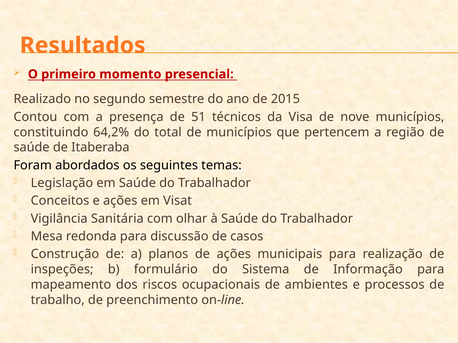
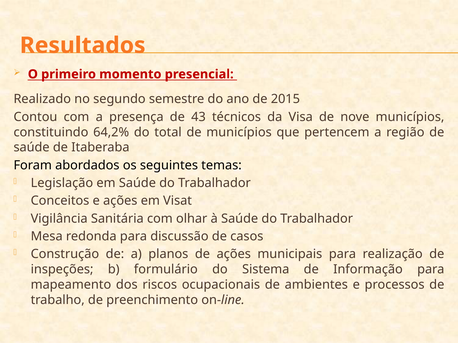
51: 51 -> 43 (198, 117)
